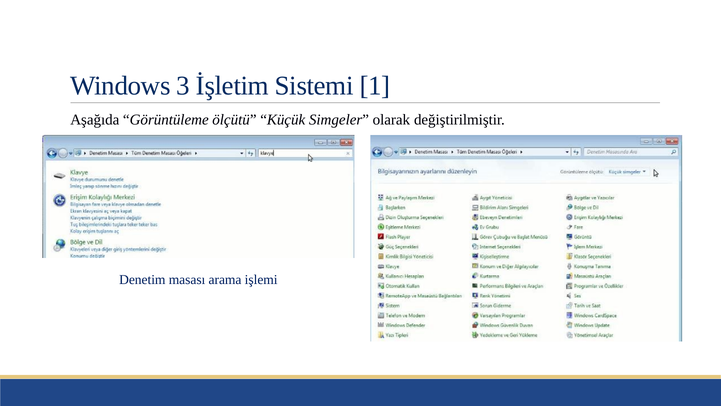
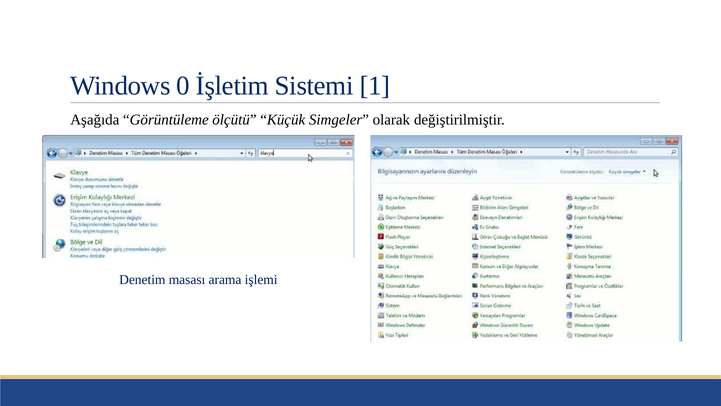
3: 3 -> 0 (183, 86)
